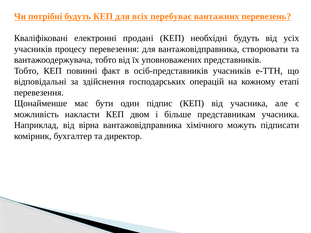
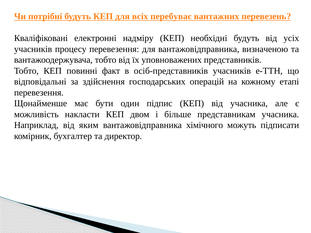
продані: продані -> надміру (138, 38)
створювати: створювати -> визначеною (265, 49)
вірна: вірна -> яким (89, 125)
